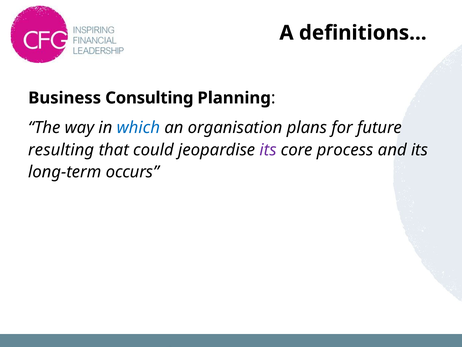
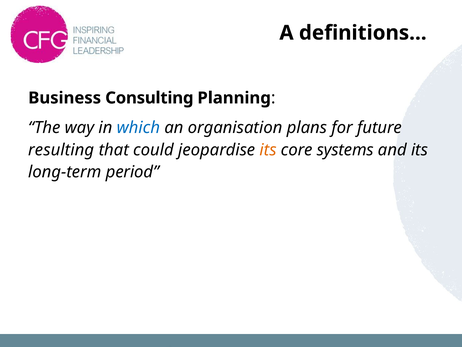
its colour: purple -> orange (268, 150)
process: process -> systems (345, 150)
occurs: occurs -> period (132, 172)
